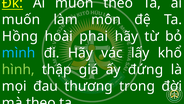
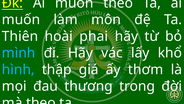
Hồng: Hồng -> Thiên (20, 36)
hình colour: light green -> light blue (18, 69)
đứng: đứng -> thơm (146, 69)
